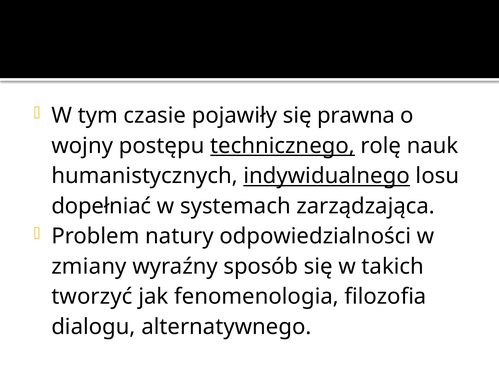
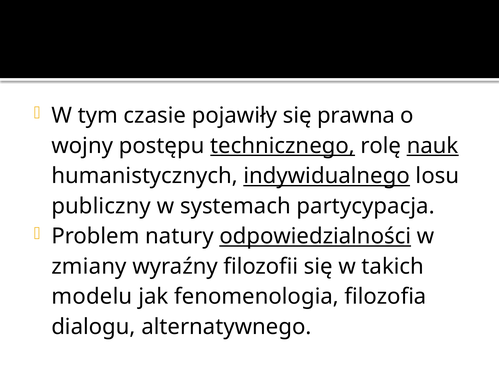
nauk underline: none -> present (433, 146)
dopełniać: dopełniać -> publiczny (101, 206)
zarządzająca: zarządzająca -> partycypacja (366, 206)
odpowiedzialności underline: none -> present (315, 236)
sposób: sposób -> filozofii (261, 267)
tworzyć: tworzyć -> modelu (92, 297)
